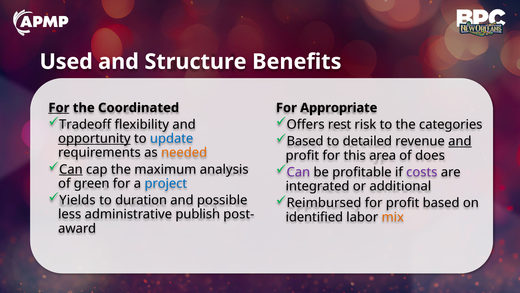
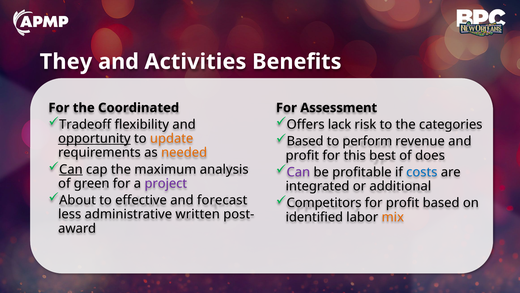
Used: Used -> They (66, 62)
Structure: Structure -> Activities (195, 62)
For underline: present -> none (59, 108)
Appropriate: Appropriate -> Assessment (339, 108)
rest: rest -> lack (340, 124)
detailed: detailed -> perform (367, 141)
and underline: present -> none (460, 141)
update colour: blue -> orange (172, 138)
area: area -> best (383, 155)
costs colour: purple -> blue (422, 172)
project colour: blue -> purple (166, 183)
Yields: Yields -> About (78, 200)
duration: duration -> effective (141, 200)
possible: possible -> forecast (222, 200)
Reimbursed: Reimbursed -> Competitors (324, 203)
publish: publish -> written (198, 214)
